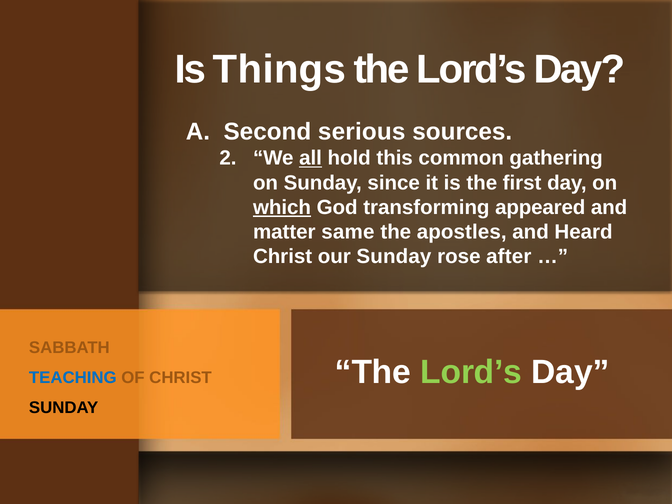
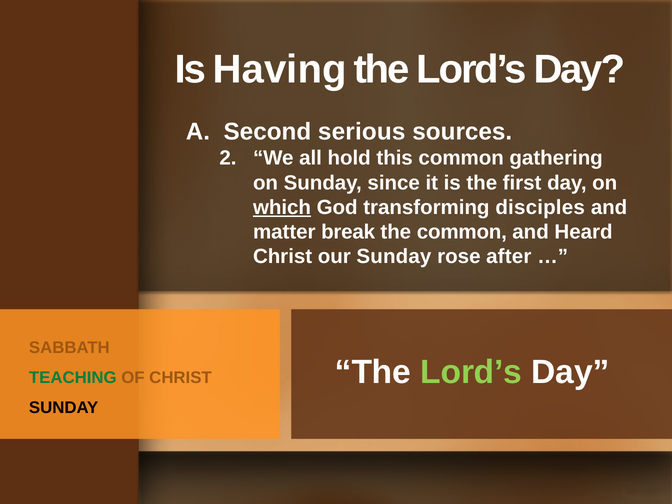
Things: Things -> Having (280, 69)
all underline: present -> none (311, 158)
appeared: appeared -> disciples (540, 207)
same: same -> break (348, 232)
the apostles: apostles -> common (462, 232)
TEACHING colour: blue -> green (73, 378)
